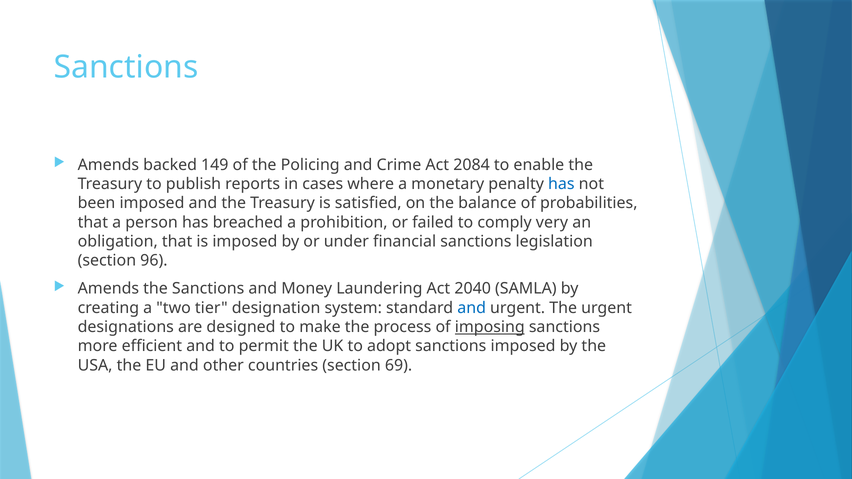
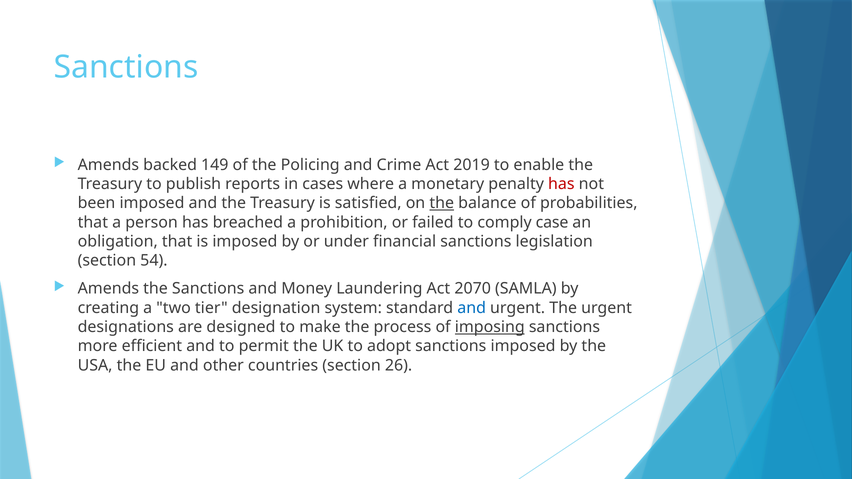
2084: 2084 -> 2019 (472, 165)
has colour: blue -> red (561, 184)
the underline: none -> present (442, 203)
very: very -> case (552, 222)
96: 96 -> 54 (154, 261)
2040: 2040 -> 2070 (473, 289)
69: 69 -> 26 (399, 365)
